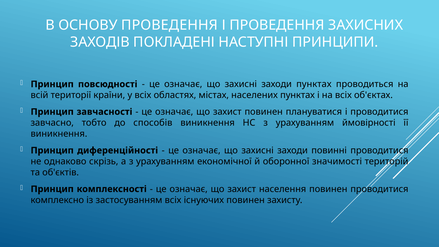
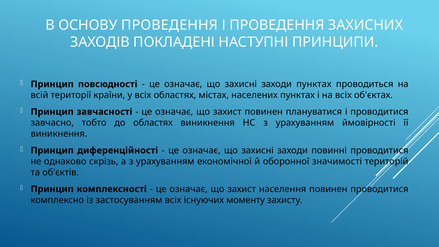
до способів: способів -> областях (153, 123)
існуючих повинен: повинен -> моменту (246, 200)
